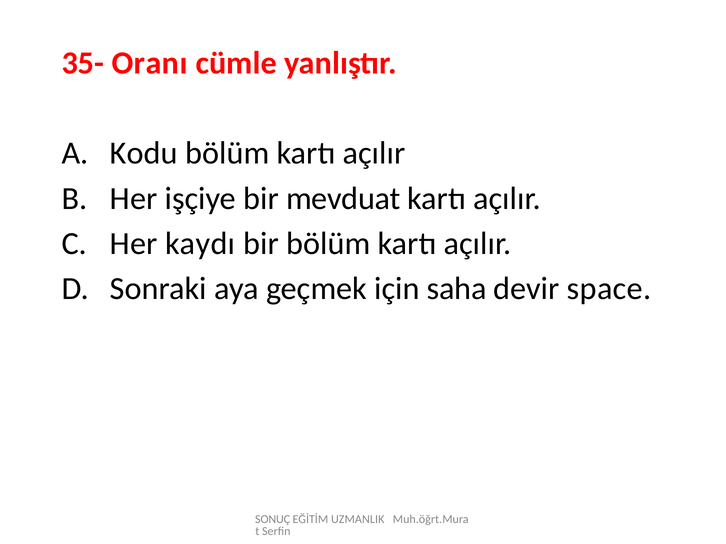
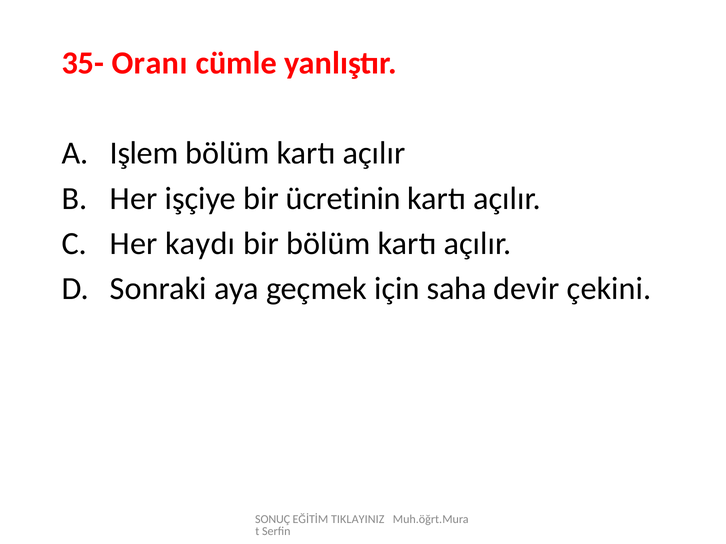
Kodu: Kodu -> Işlem (144, 153)
mevduat: mevduat -> ücretinin (343, 199)
space: space -> çekini (609, 289)
UZMANLIK: UZMANLIK -> TIKLAYINIZ (358, 520)
